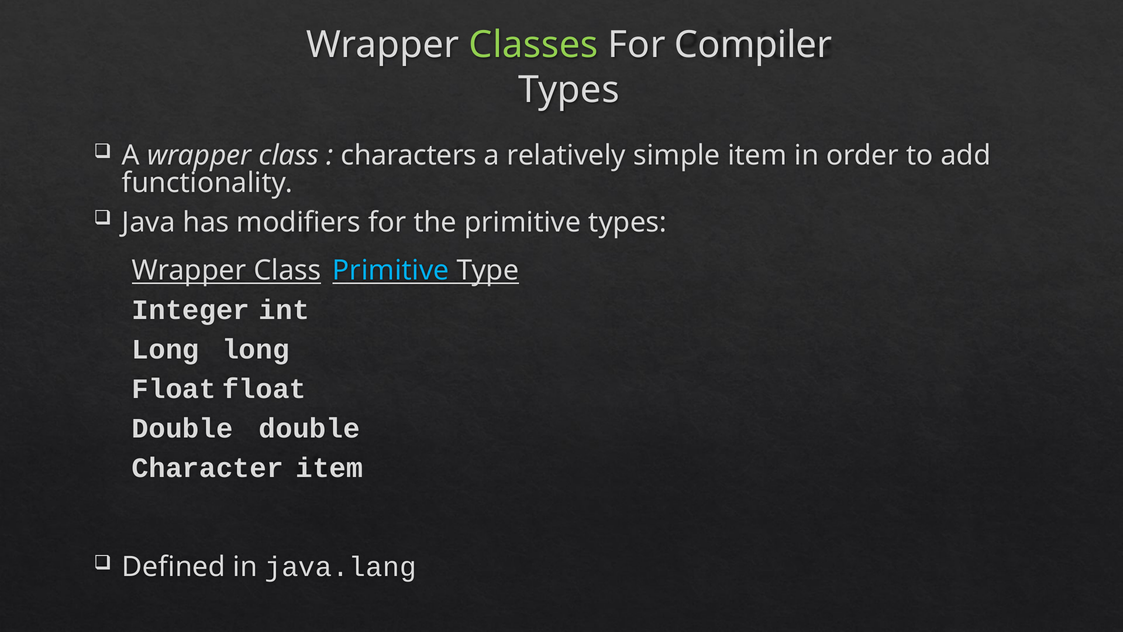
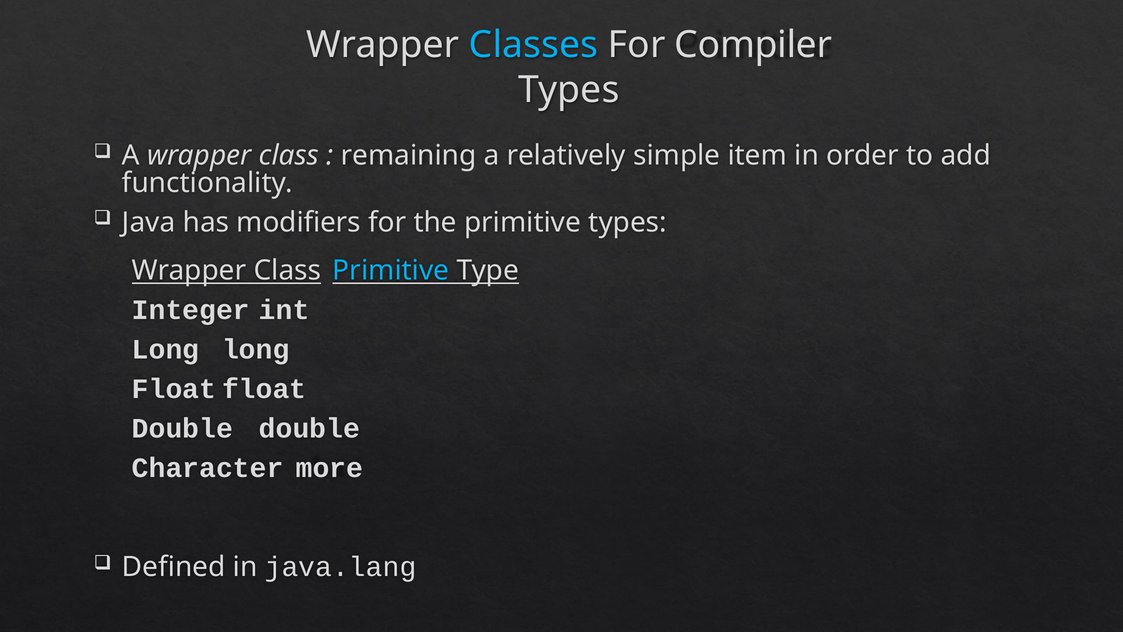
Classes colour: light green -> light blue (534, 45)
characters: characters -> remaining (409, 155)
Character item: item -> more (329, 468)
